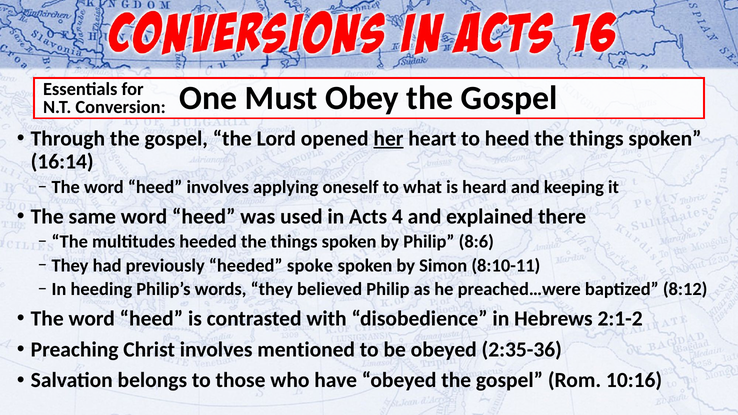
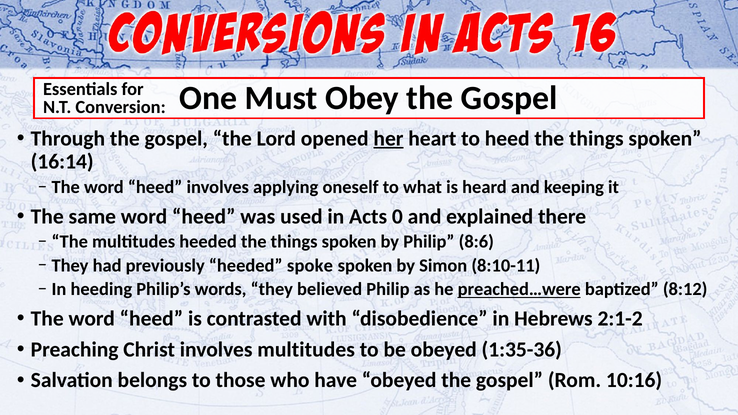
4: 4 -> 0 (397, 217)
preached…were underline: none -> present (519, 289)
involves mentioned: mentioned -> multitudes (306, 350)
2:35-36: 2:35-36 -> 1:35-36 (522, 350)
